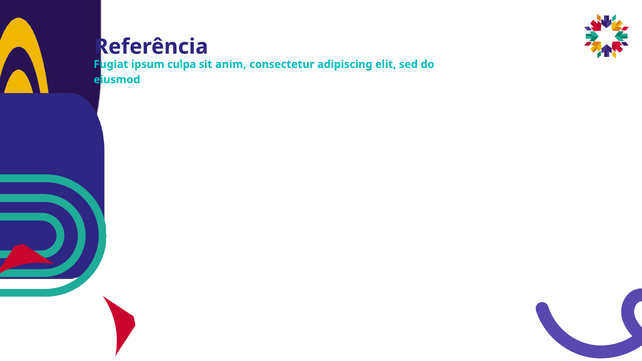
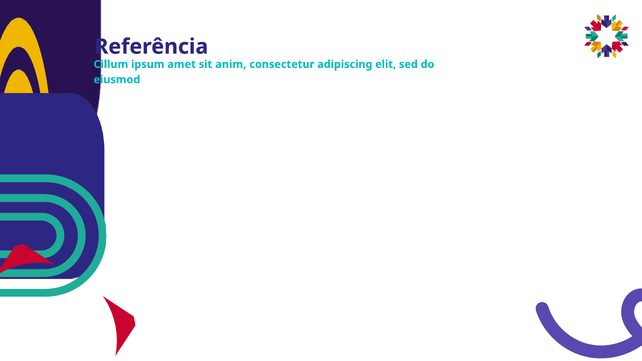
Fugiat: Fugiat -> Cillum (111, 64)
culpa: culpa -> amet (182, 64)
